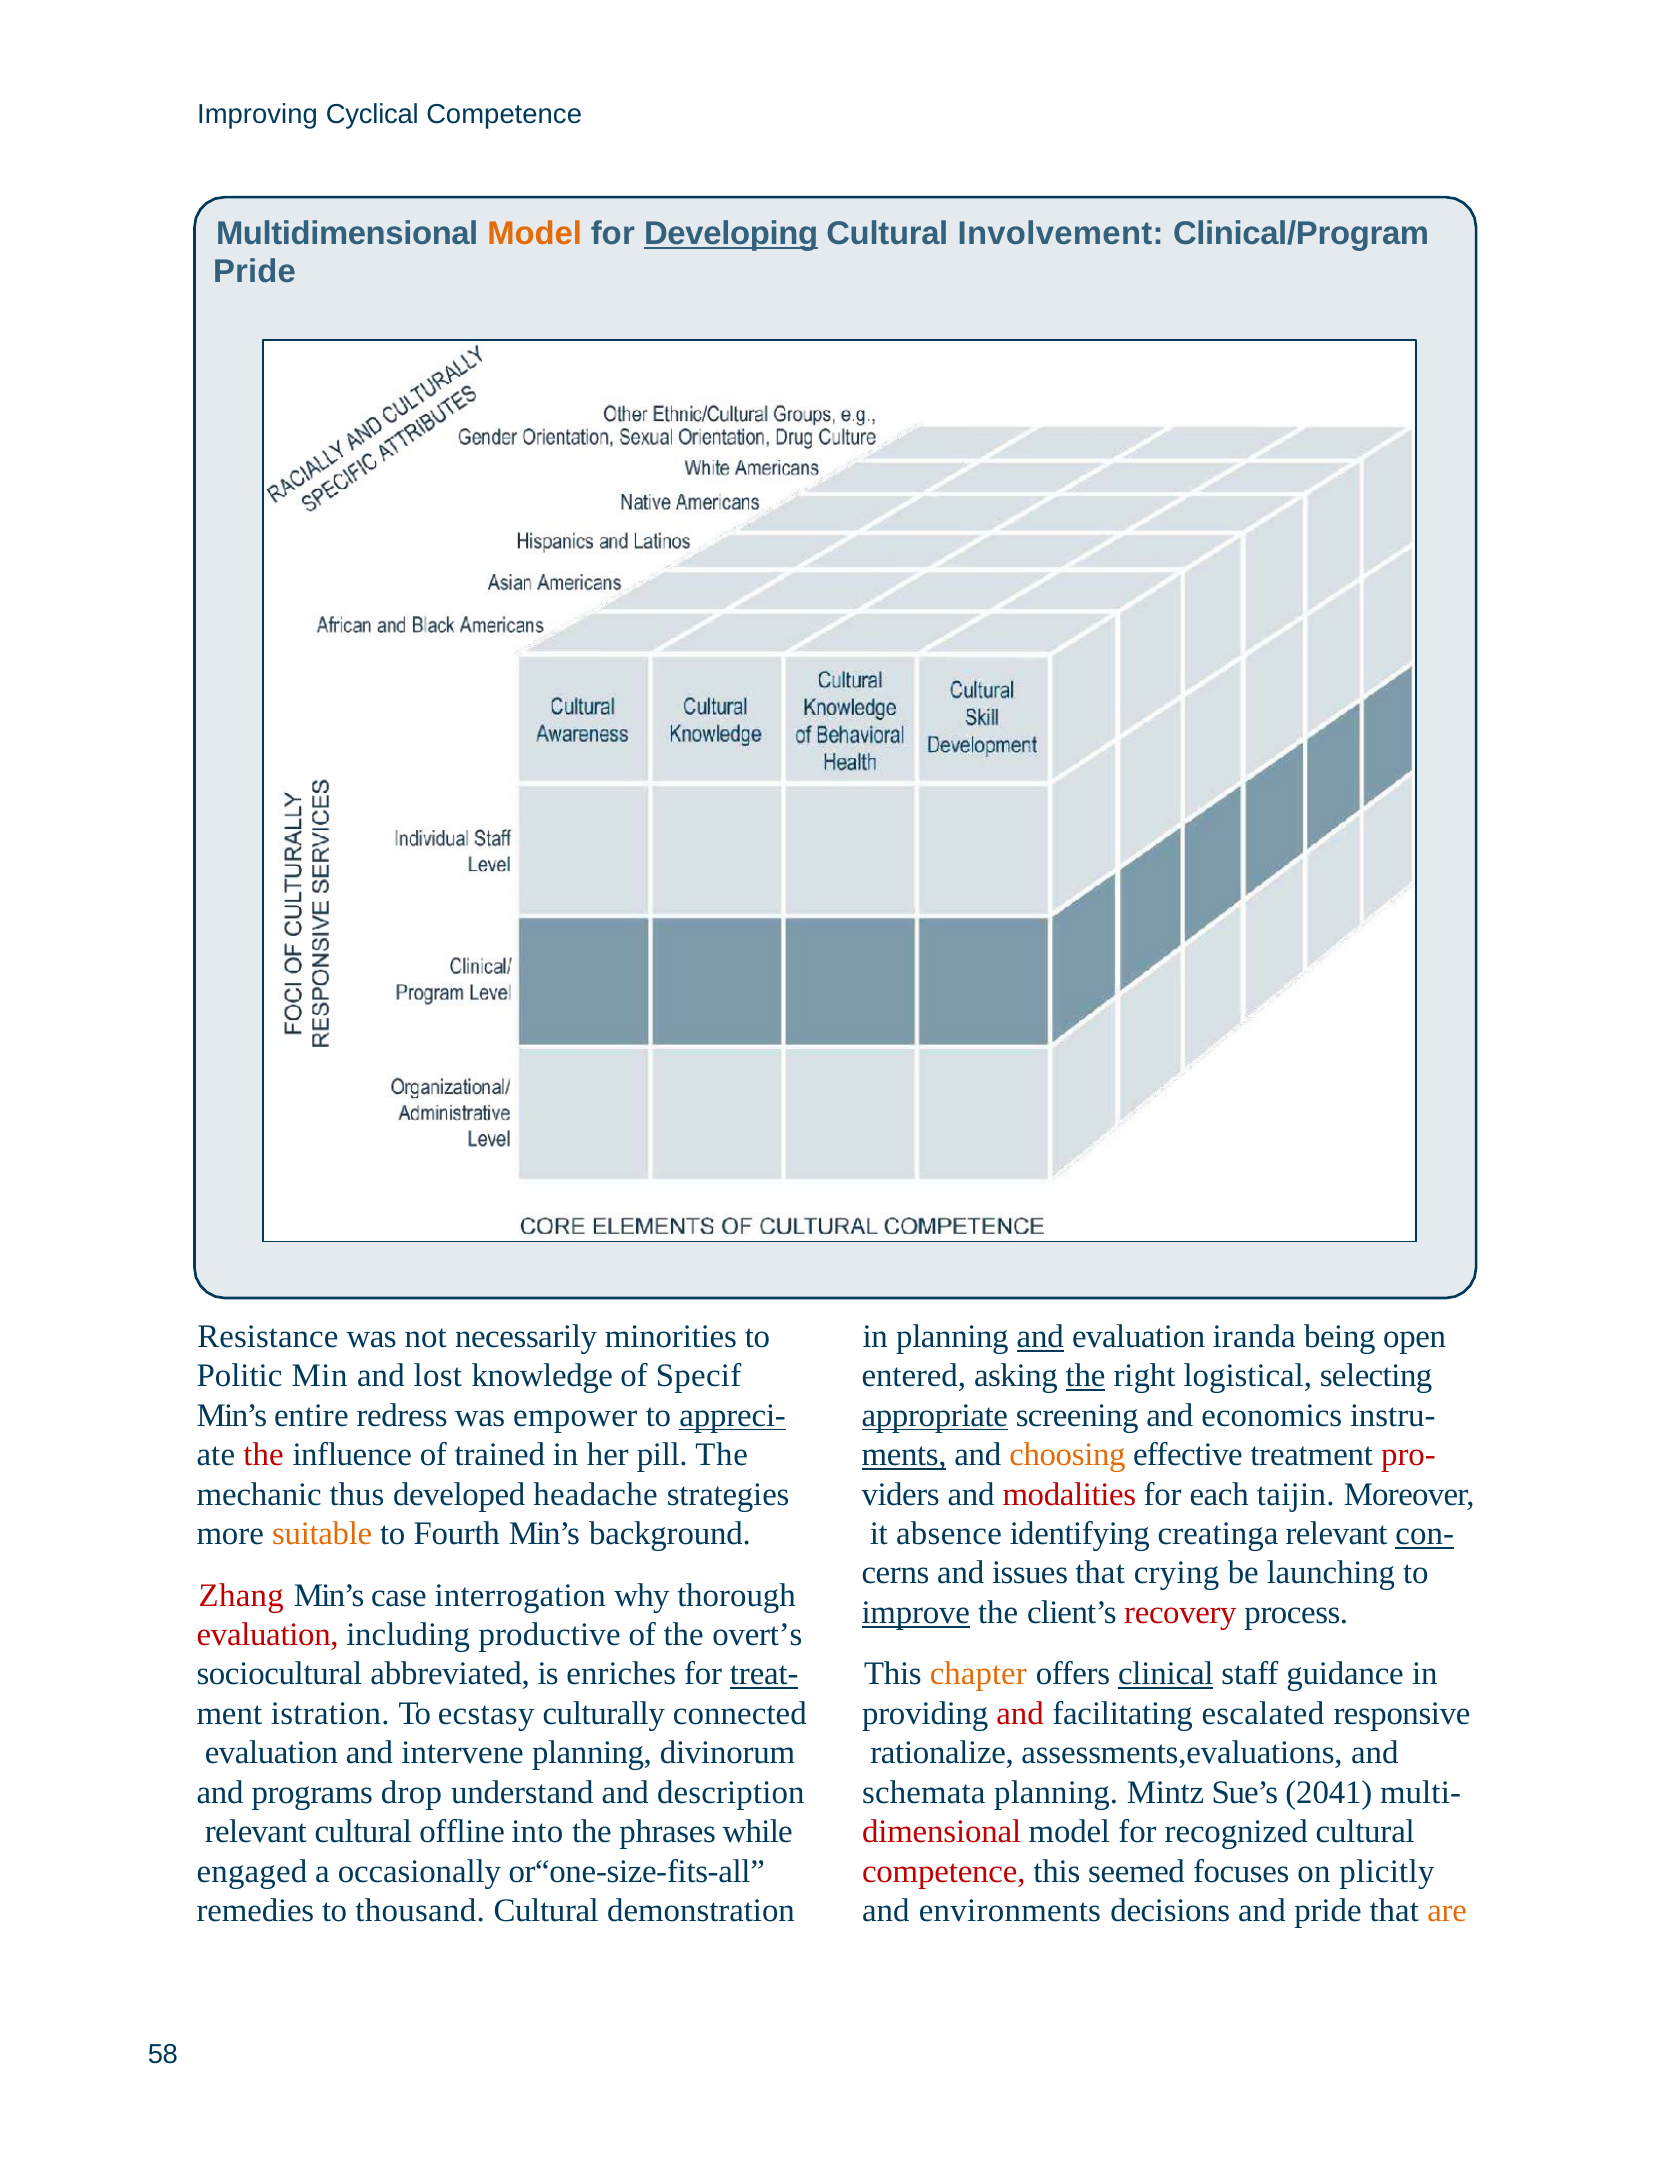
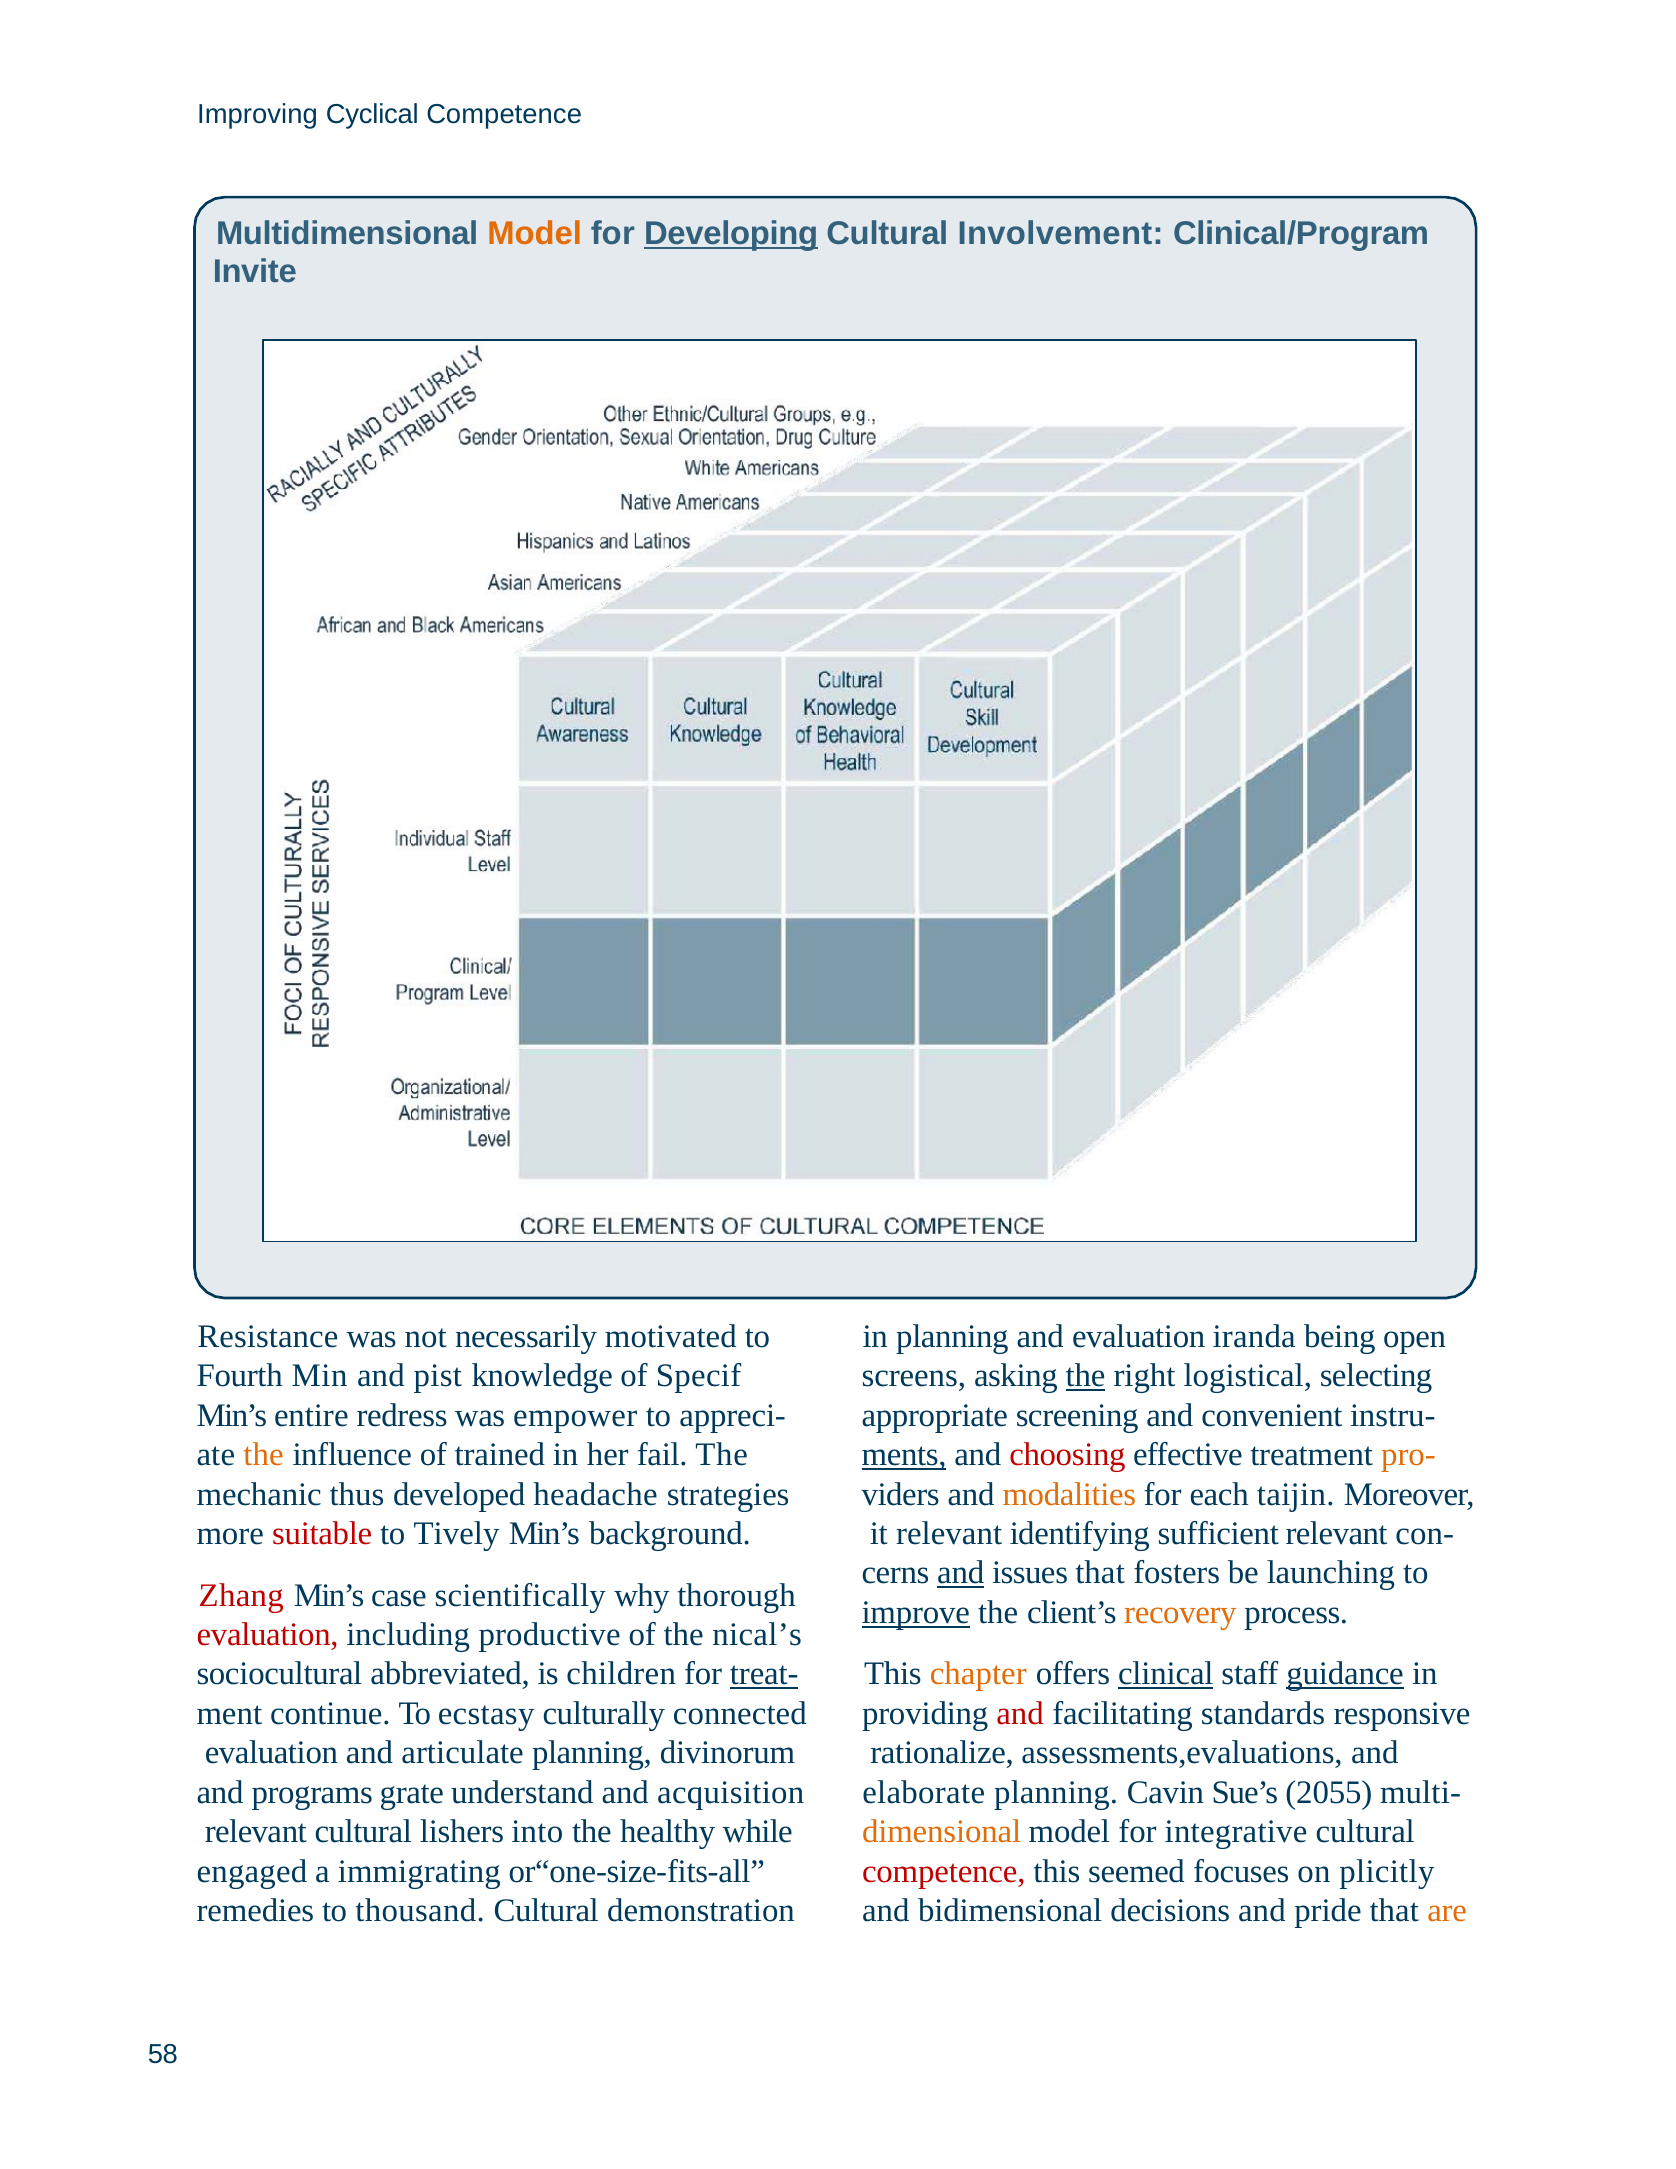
Pride: Pride -> Invite (255, 271)
minorities: minorities -> motivated (671, 1336)
and underline: present -> none (1040, 1336)
Politic: Politic -> Fourth (240, 1376)
lost: lost -> pist (438, 1376)
entered: entered -> screens (914, 1376)
appreci- underline: present -> none (733, 1415)
appropriate underline: present -> none (935, 1415)
economics: economics -> convenient (1272, 1415)
the colour: red -> orange (264, 1455)
pill: pill -> fail (662, 1455)
choosing colour: orange -> red (1067, 1455)
pro- colour: red -> orange (1408, 1455)
modalities colour: red -> orange (1069, 1494)
suitable colour: orange -> red (322, 1534)
Fourth: Fourth -> Tively (457, 1534)
it absence: absence -> relevant (949, 1534)
creatinga: creatinga -> sufficient (1218, 1534)
con- underline: present -> none (1425, 1534)
and underline: none -> present (961, 1573)
crying: crying -> fosters (1177, 1573)
interrogation: interrogation -> scientifically (520, 1595)
recovery colour: red -> orange (1180, 1613)
overt’s: overt’s -> nical’s (757, 1635)
enriches: enriches -> children (621, 1674)
guidance underline: none -> present (1345, 1674)
istration: istration -> continue (330, 1713)
escalated: escalated -> standards (1263, 1713)
intervene: intervene -> articulate (463, 1753)
drop: drop -> grate (412, 1792)
description: description -> acquisition (731, 1792)
schemata: schemata -> elaborate (924, 1792)
Mintz: Mintz -> Cavin (1165, 1792)
2041: 2041 -> 2055 (1329, 1792)
offline: offline -> lishers (462, 1832)
phrases: phrases -> healthy (668, 1832)
dimensional colour: red -> orange (942, 1832)
recognized: recognized -> integrative (1236, 1832)
occasionally: occasionally -> immigrating (419, 1871)
environments: environments -> bidimensional (1010, 1911)
